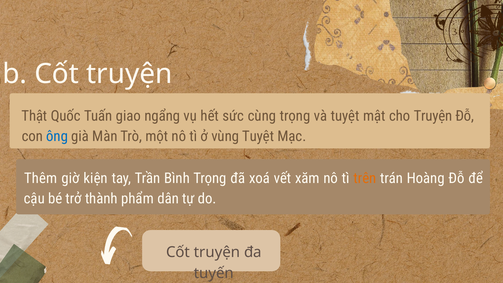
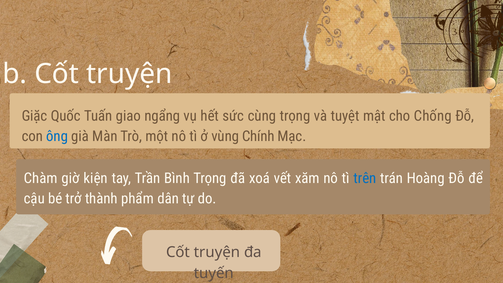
Thật: Thật -> Giặc (34, 116)
cho Truyện: Truyện -> Chống (433, 116)
vùng Tuyệt: Tuyệt -> Chính (258, 136)
Thêm: Thêm -> Chàm (41, 178)
trên colour: orange -> blue (365, 178)
